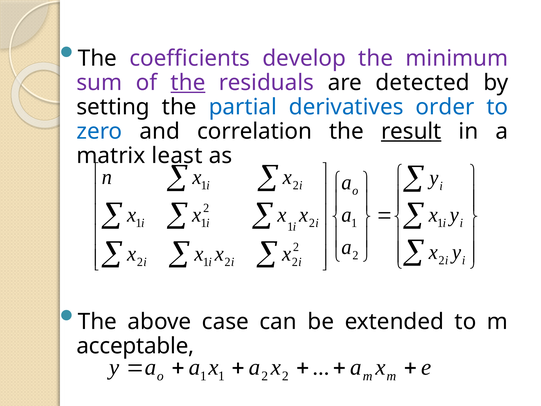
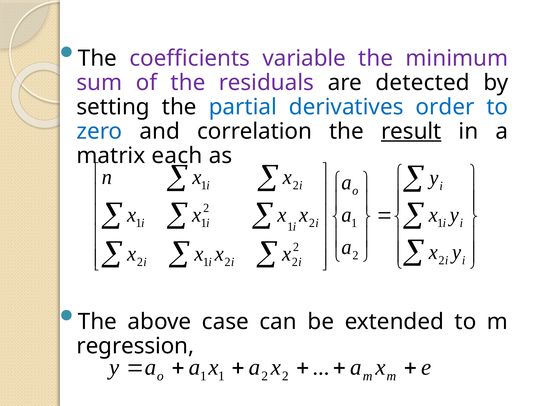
develop: develop -> variable (304, 58)
the underline: present -> none (188, 83)
least: least -> each (177, 156)
acceptable: acceptable -> regression (135, 346)
